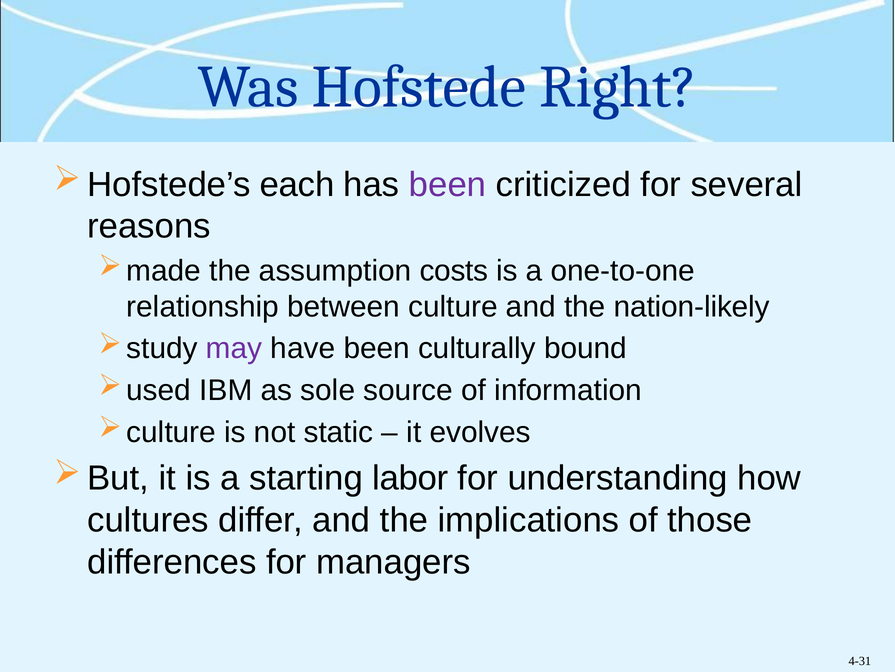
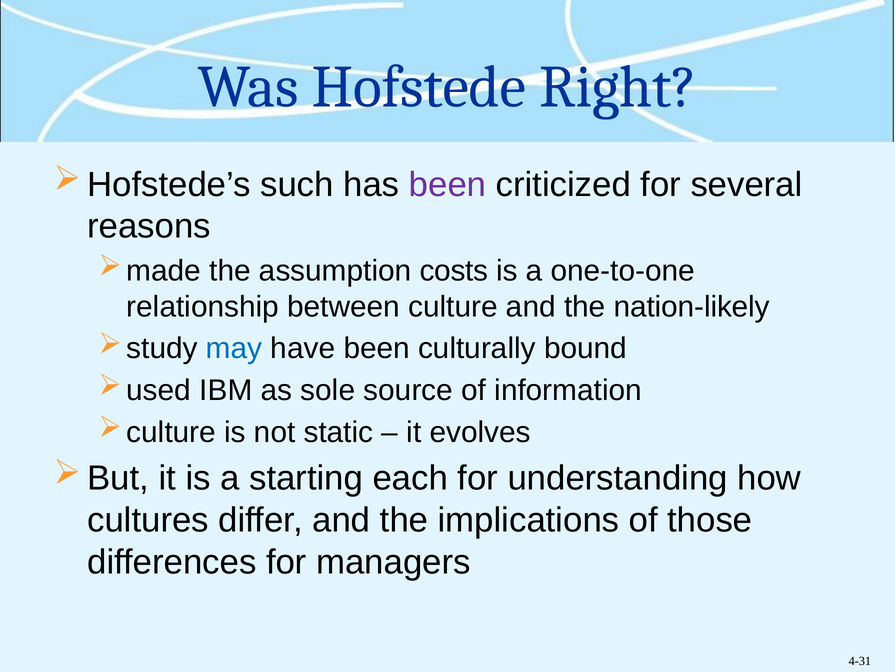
each: each -> such (297, 184)
may colour: purple -> blue (234, 348)
labor: labor -> each (410, 478)
